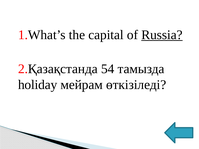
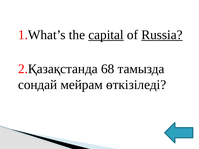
capital underline: none -> present (106, 35)
54: 54 -> 68 (108, 69)
holiday: holiday -> сондай (38, 85)
